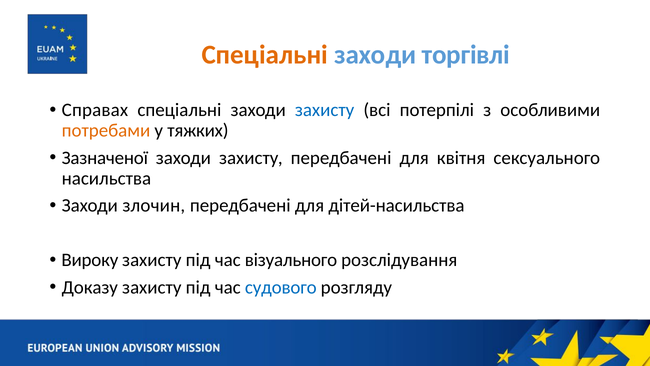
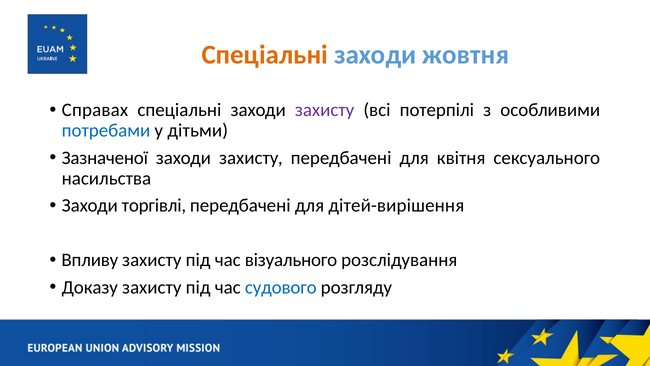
торгівлі: торгівлі -> жовтня (466, 55)
захисту colour: blue -> purple (325, 110)
потребами colour: orange -> blue (106, 130)
тяжких: тяжких -> дітьми (198, 130)
злочин: злочин -> торгівлі (154, 205)
дітей-насильства: дітей-насильства -> дітей-вирішення (396, 205)
Вироку: Вироку -> Впливу (90, 260)
